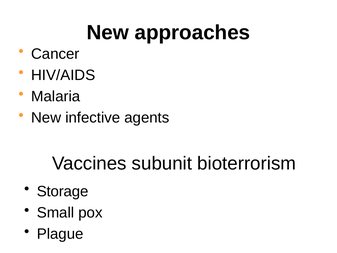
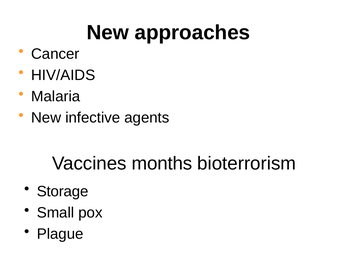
subunit: subunit -> months (162, 163)
